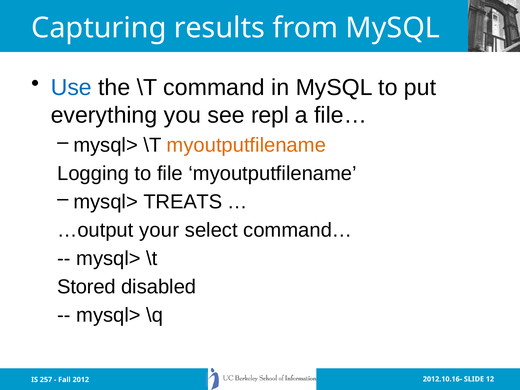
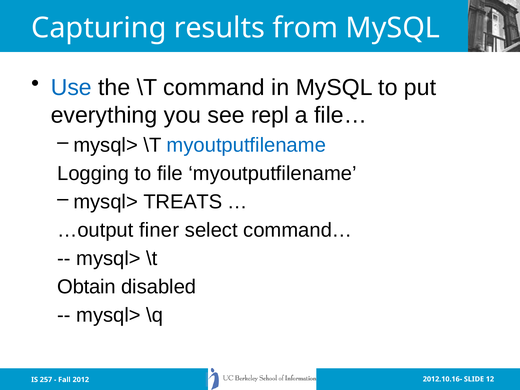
myoutputfilename colour: orange -> blue (246, 145)
your: your -> finer (159, 230)
Stored: Stored -> Obtain (86, 287)
